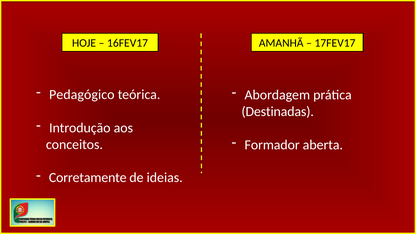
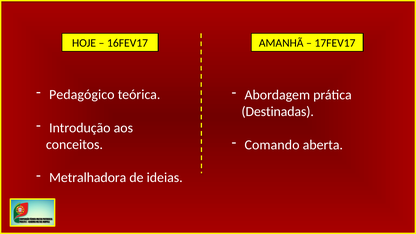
Formador: Formador -> Comando (272, 145)
Corretamente: Corretamente -> Metralhadora (88, 178)
